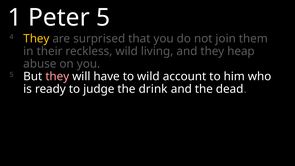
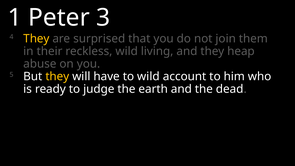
Peter 5: 5 -> 3 (103, 18)
they colour: pink -> yellow (57, 76)
drink: drink -> earth (153, 89)
